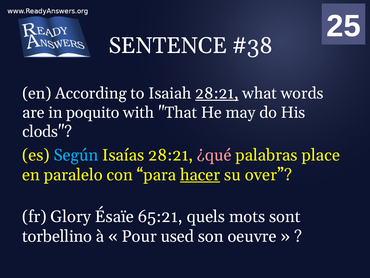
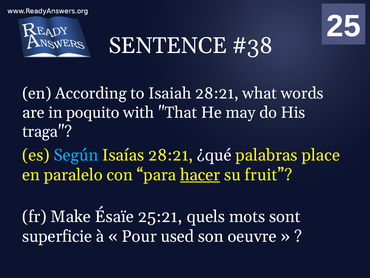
28:21 underline: present -> none (217, 93)
clods: clods -> traga (47, 131)
¿qué colour: pink -> white (214, 155)
over: over -> fruit (268, 175)
Glory: Glory -> Make (71, 216)
65:21: 65:21 -> 25:21 (160, 216)
torbellino: torbellino -> superficie (57, 236)
